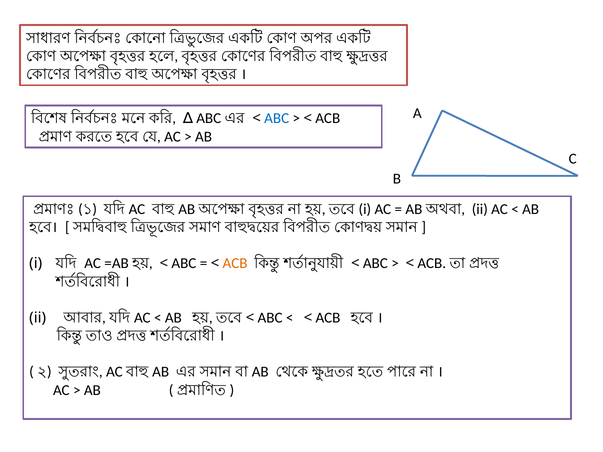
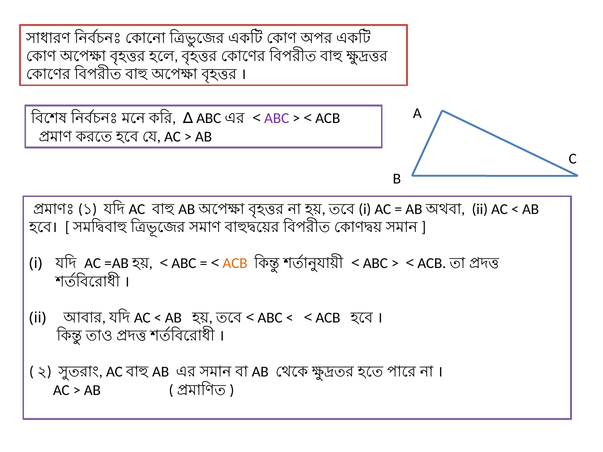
ABC colour: blue -> purple (277, 119)
